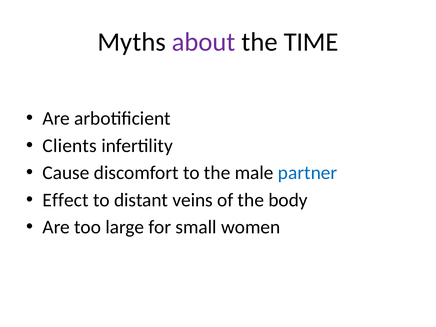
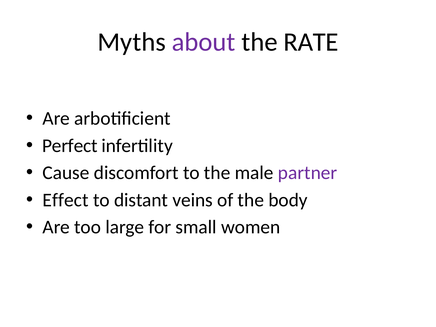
TIME: TIME -> RATE (311, 42)
Clients: Clients -> Perfect (70, 146)
partner colour: blue -> purple (308, 173)
